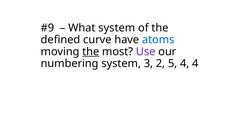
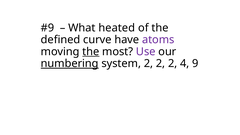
What system: system -> heated (117, 28)
atoms colour: blue -> purple (158, 40)
numbering underline: none -> present (70, 63)
system 3: 3 -> 2 (148, 63)
5: 5 -> 2 (173, 63)
4 4: 4 -> 9 (195, 63)
